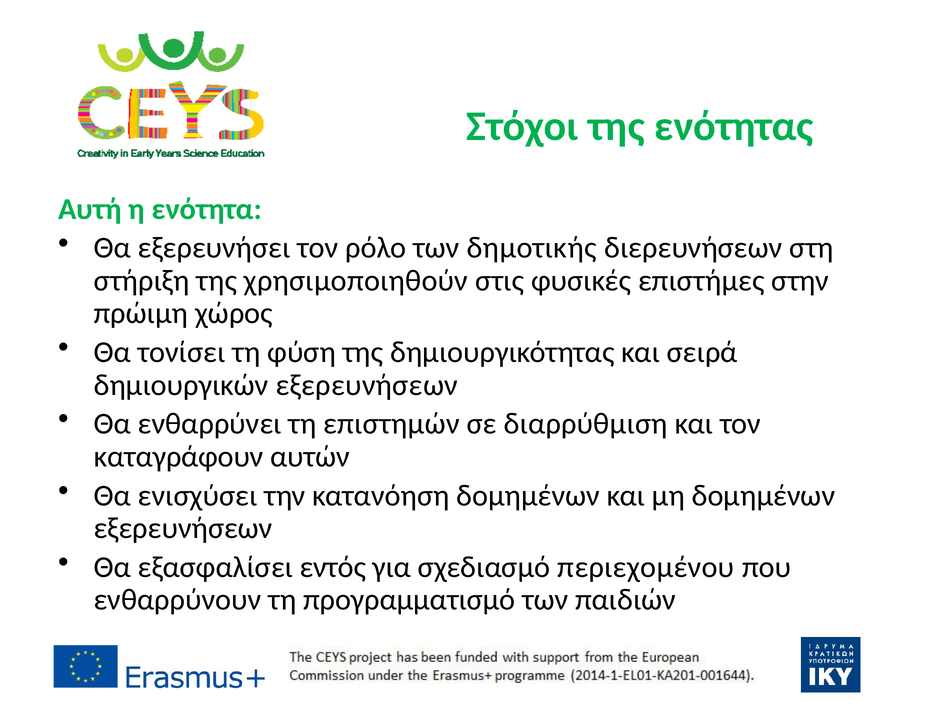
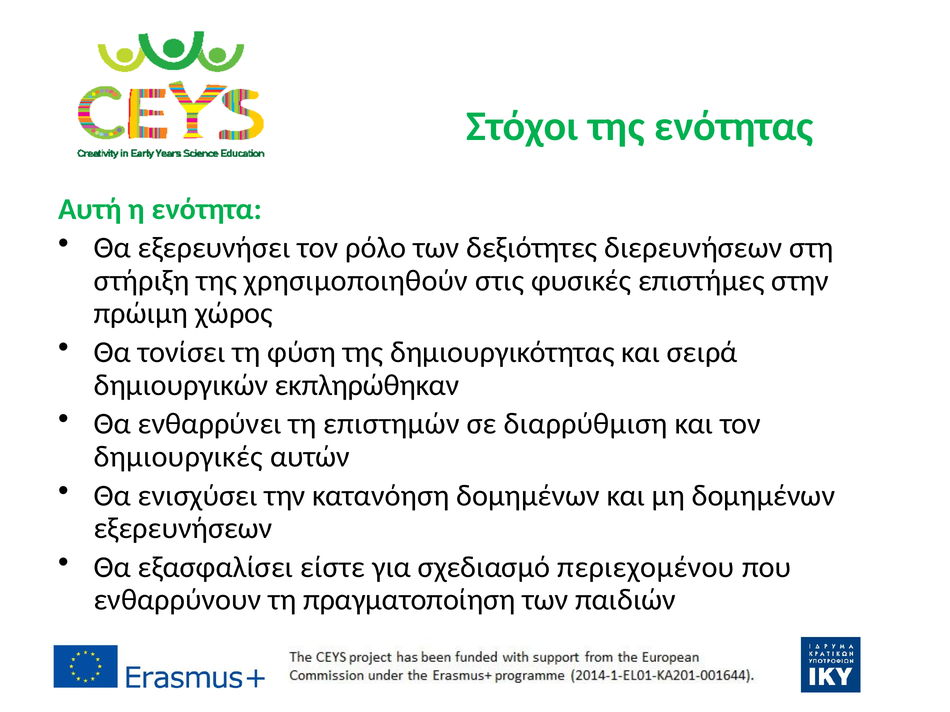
δημοτικής: δημοτικής -> δεξιότητες (532, 248)
δημιουργικών εξερευνήσεων: εξερευνήσεων -> εκπληρώθηκαν (367, 385)
καταγράφουν: καταγράφουν -> δημιουργικές (178, 457)
εντός: εντός -> είστε (333, 568)
προγραμματισμό: προγραμματισμό -> πραγματοποίηση (409, 600)
